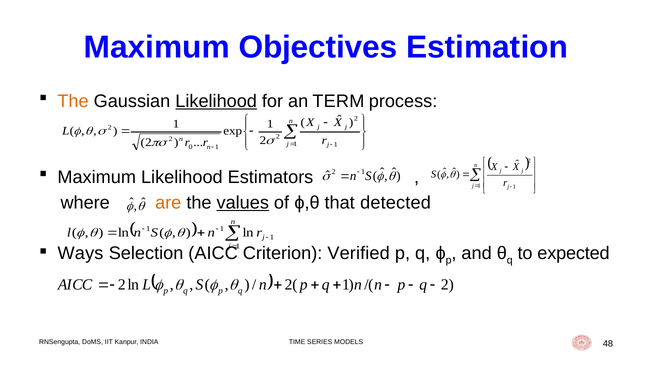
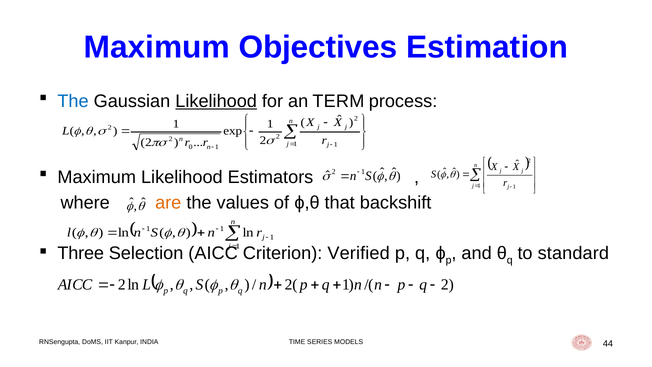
The colour: orange -> blue (73, 101)
values underline: present -> none (243, 202)
detected: detected -> backshift (396, 202)
Ways: Ways -> Three (81, 253)
expected: expected -> standard (573, 253)
48: 48 -> 44 (608, 343)
